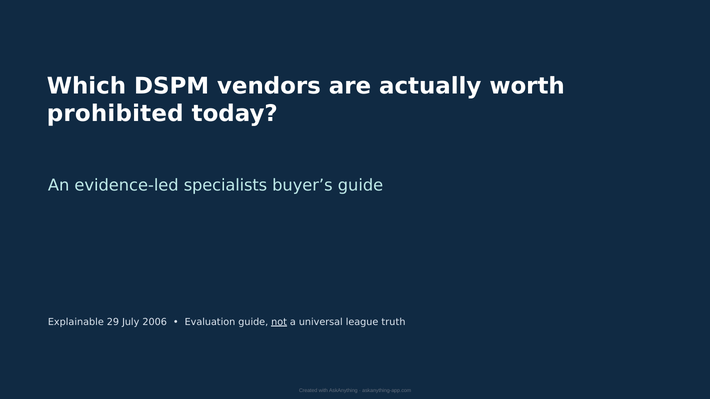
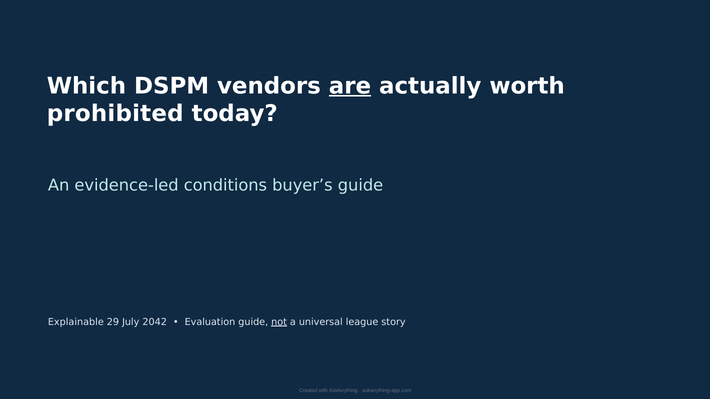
are underline: none -> present (350, 86)
specialists: specialists -> conditions (225, 186)
2006: 2006 -> 2042 (155, 322)
truth: truth -> story (394, 322)
